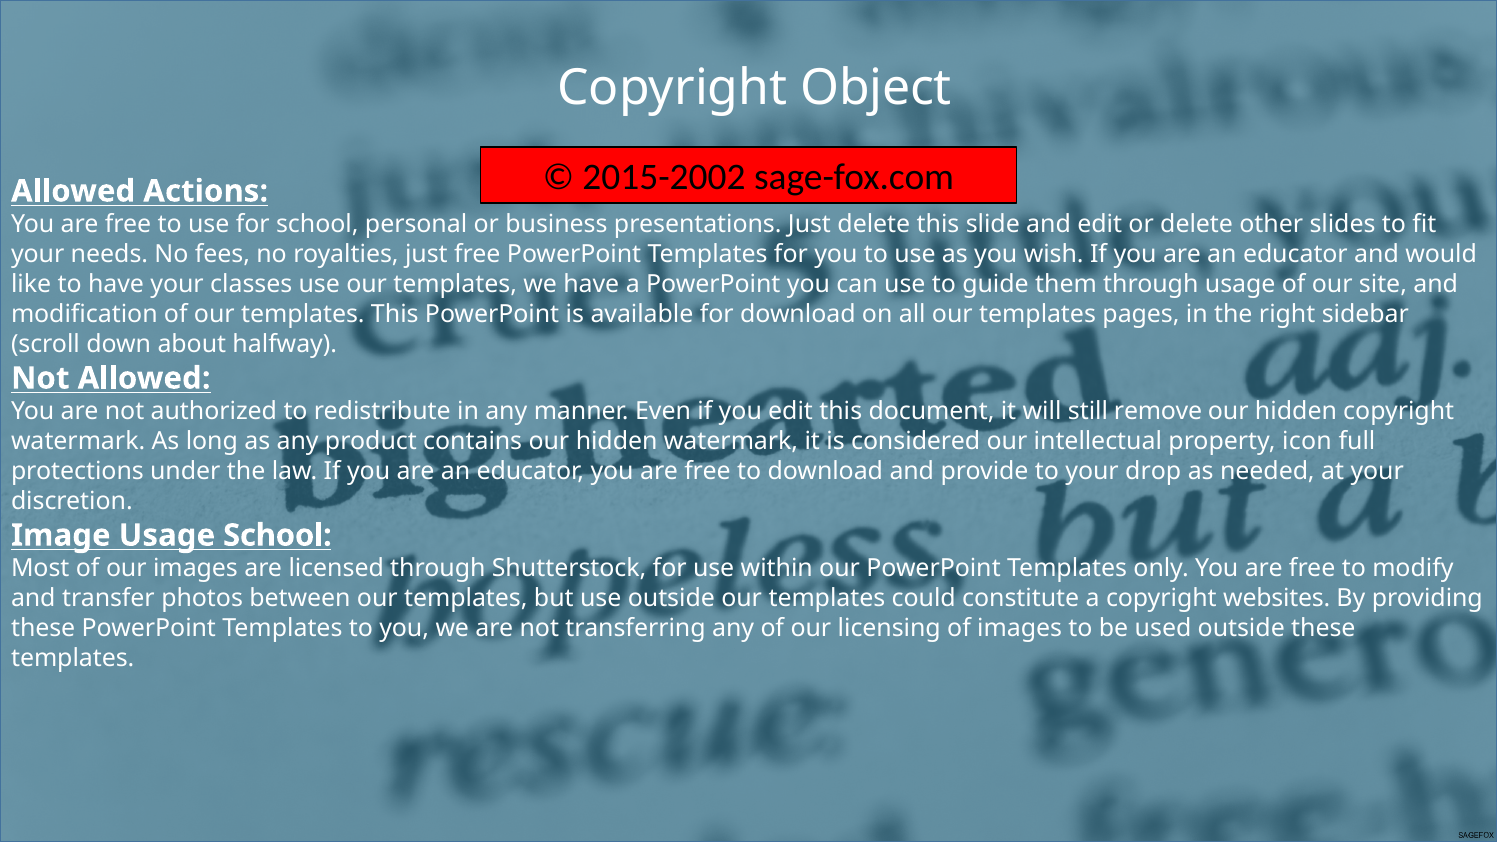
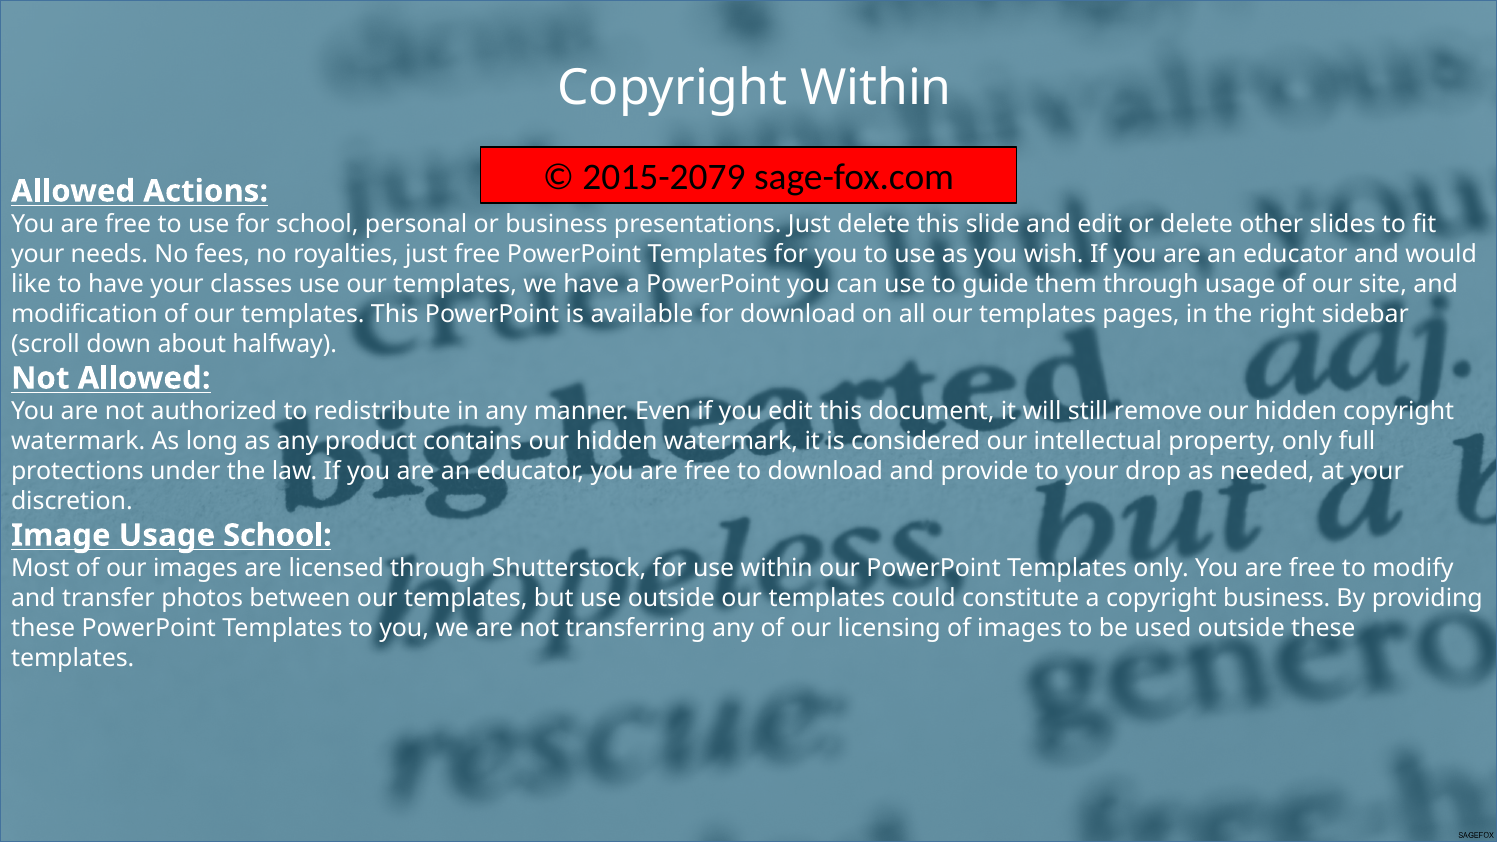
Copyright Object: Object -> Within (876, 88)
2015-2002: 2015-2002 -> 2015-2079 (664, 178)
property icon: icon -> only (1307, 441)
copyright websites: websites -> business (1277, 599)
